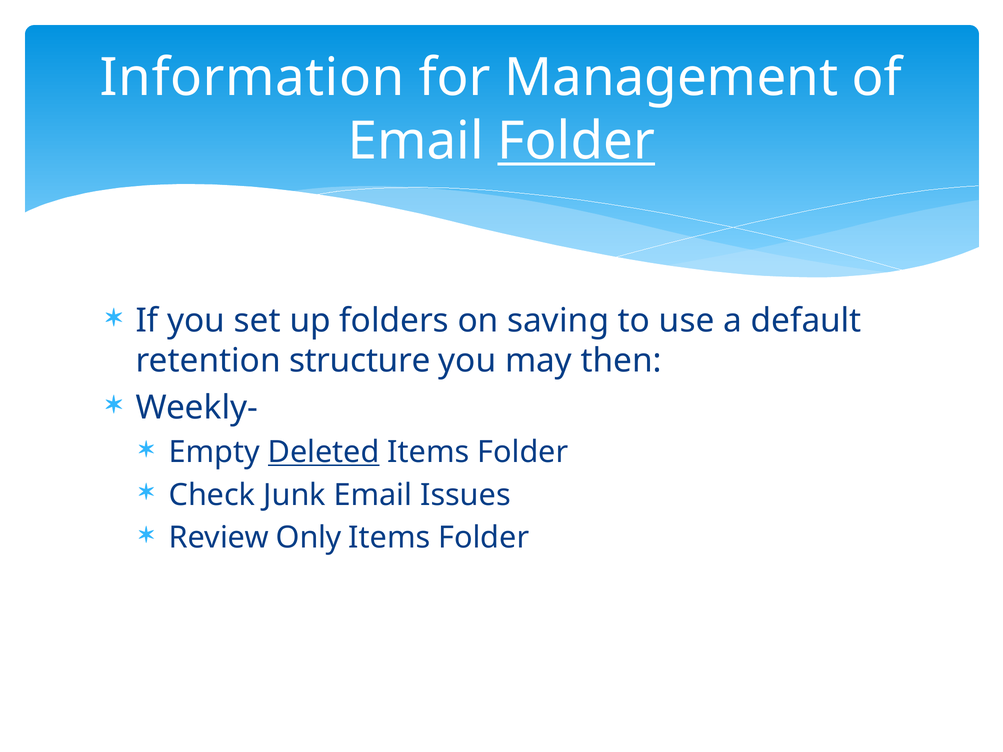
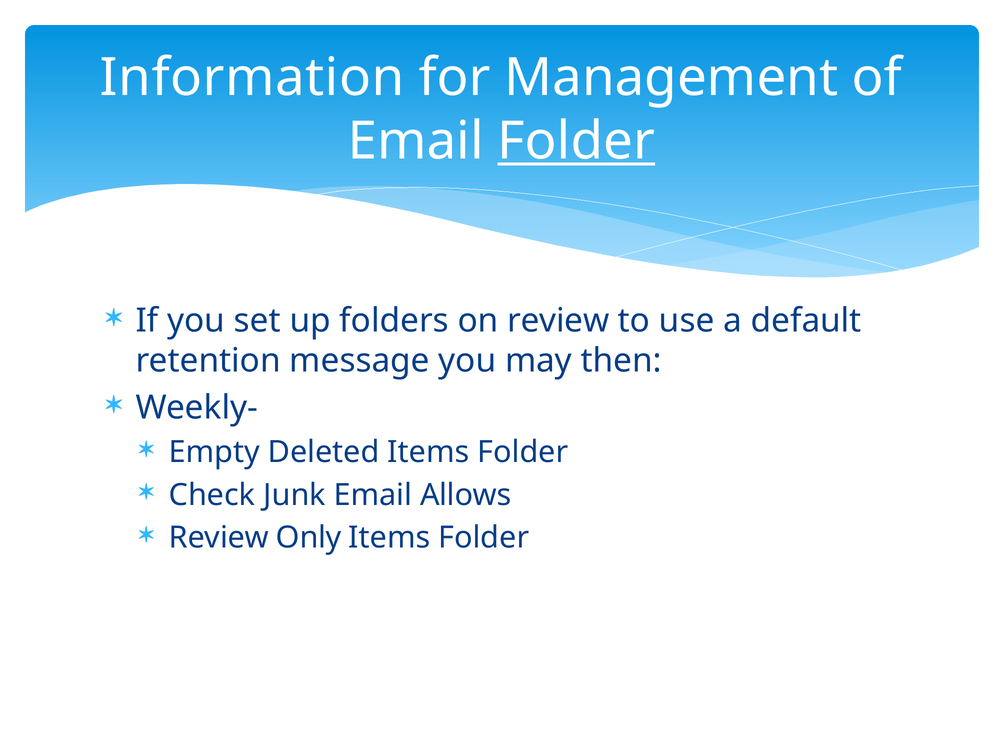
on saving: saving -> review (558, 321)
structure: structure -> message (360, 361)
Deleted underline: present -> none (324, 452)
Issues: Issues -> Allows (466, 495)
